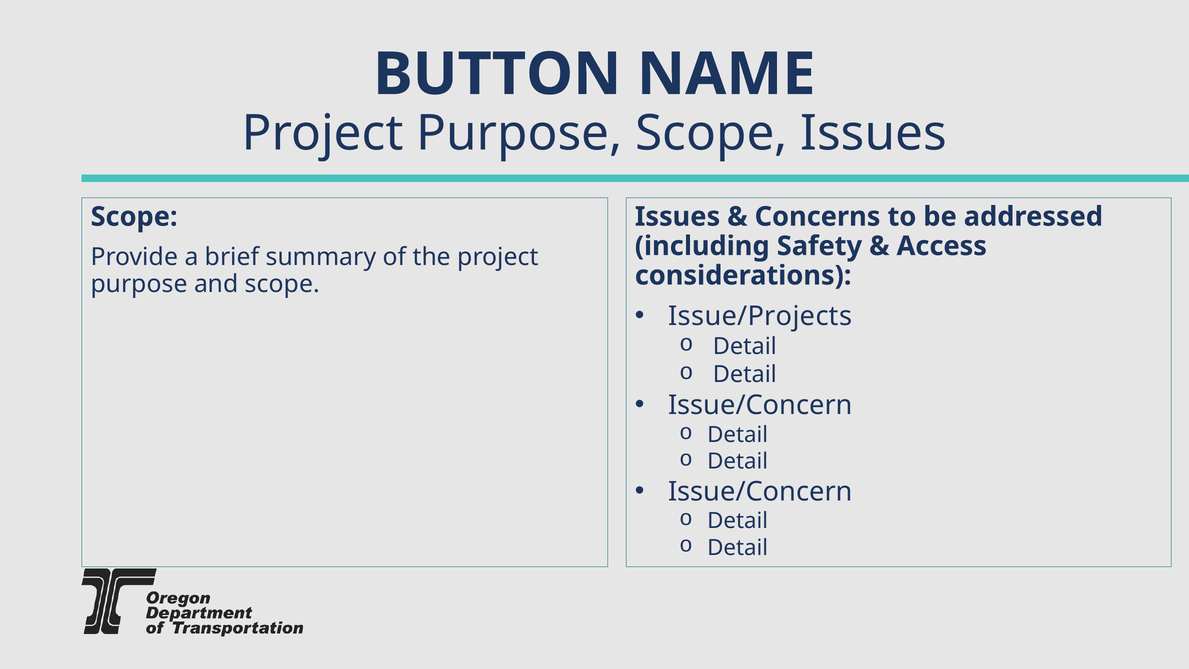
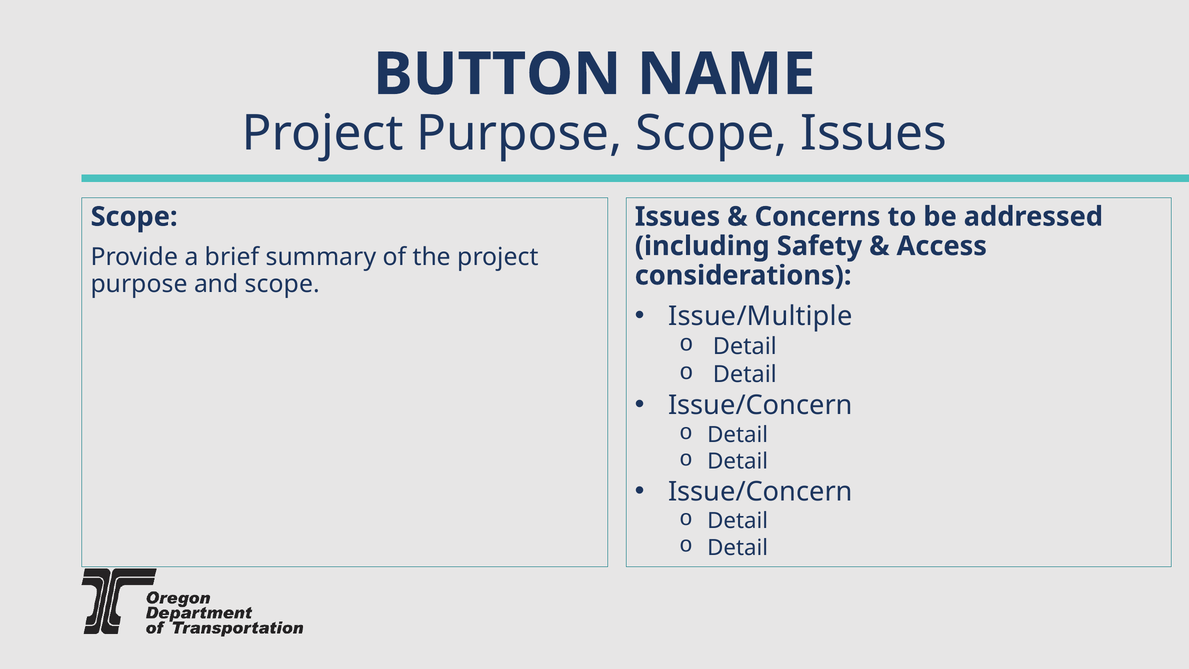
Issue/Projects: Issue/Projects -> Issue/Multiple (760, 316)
